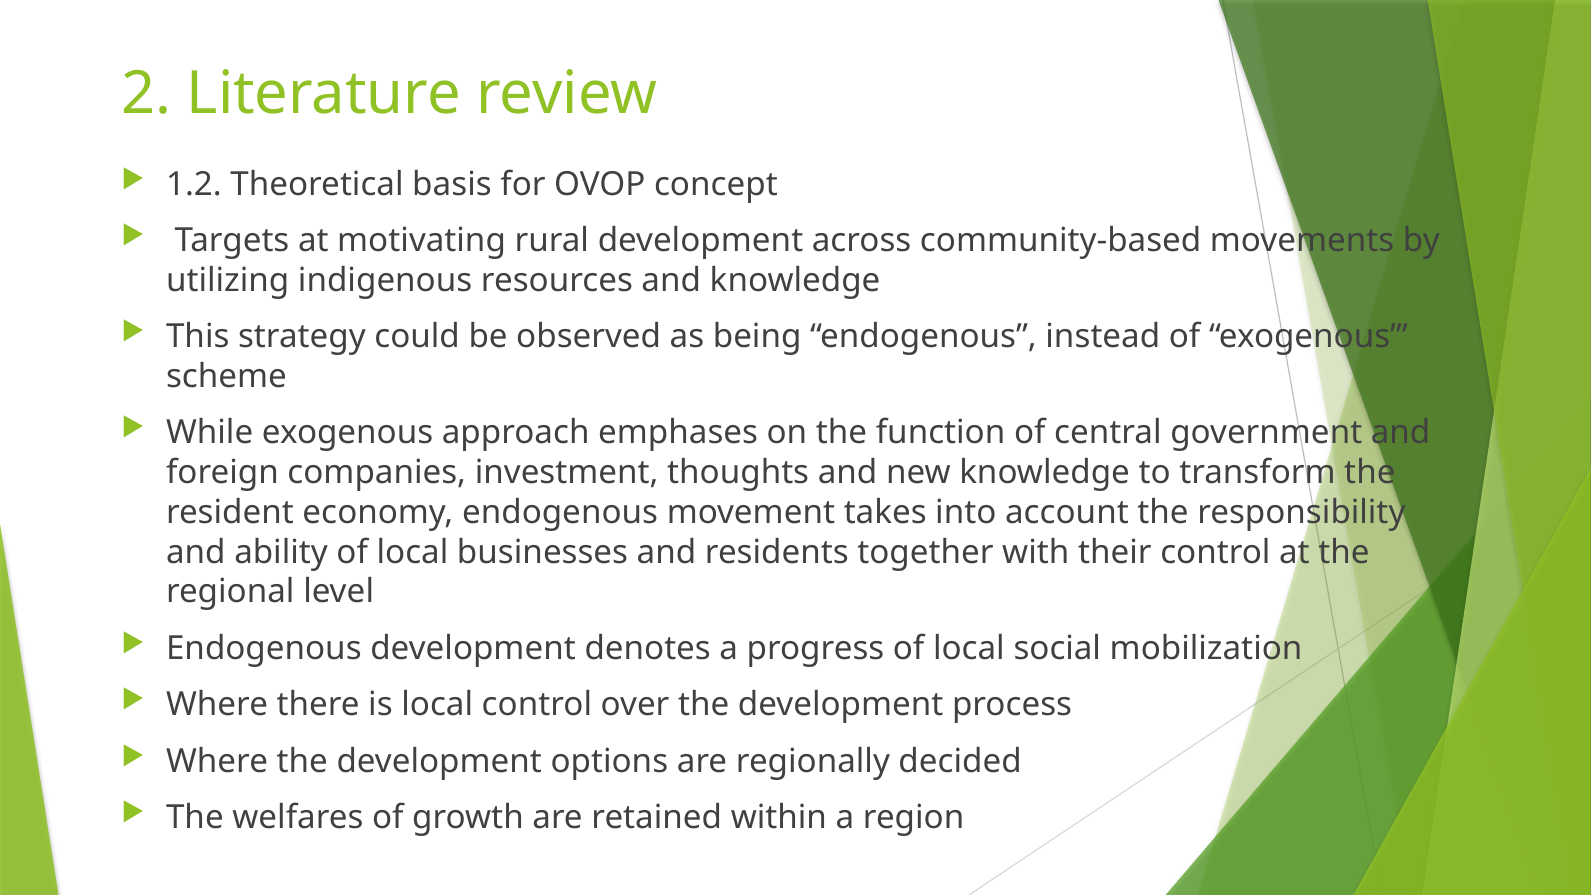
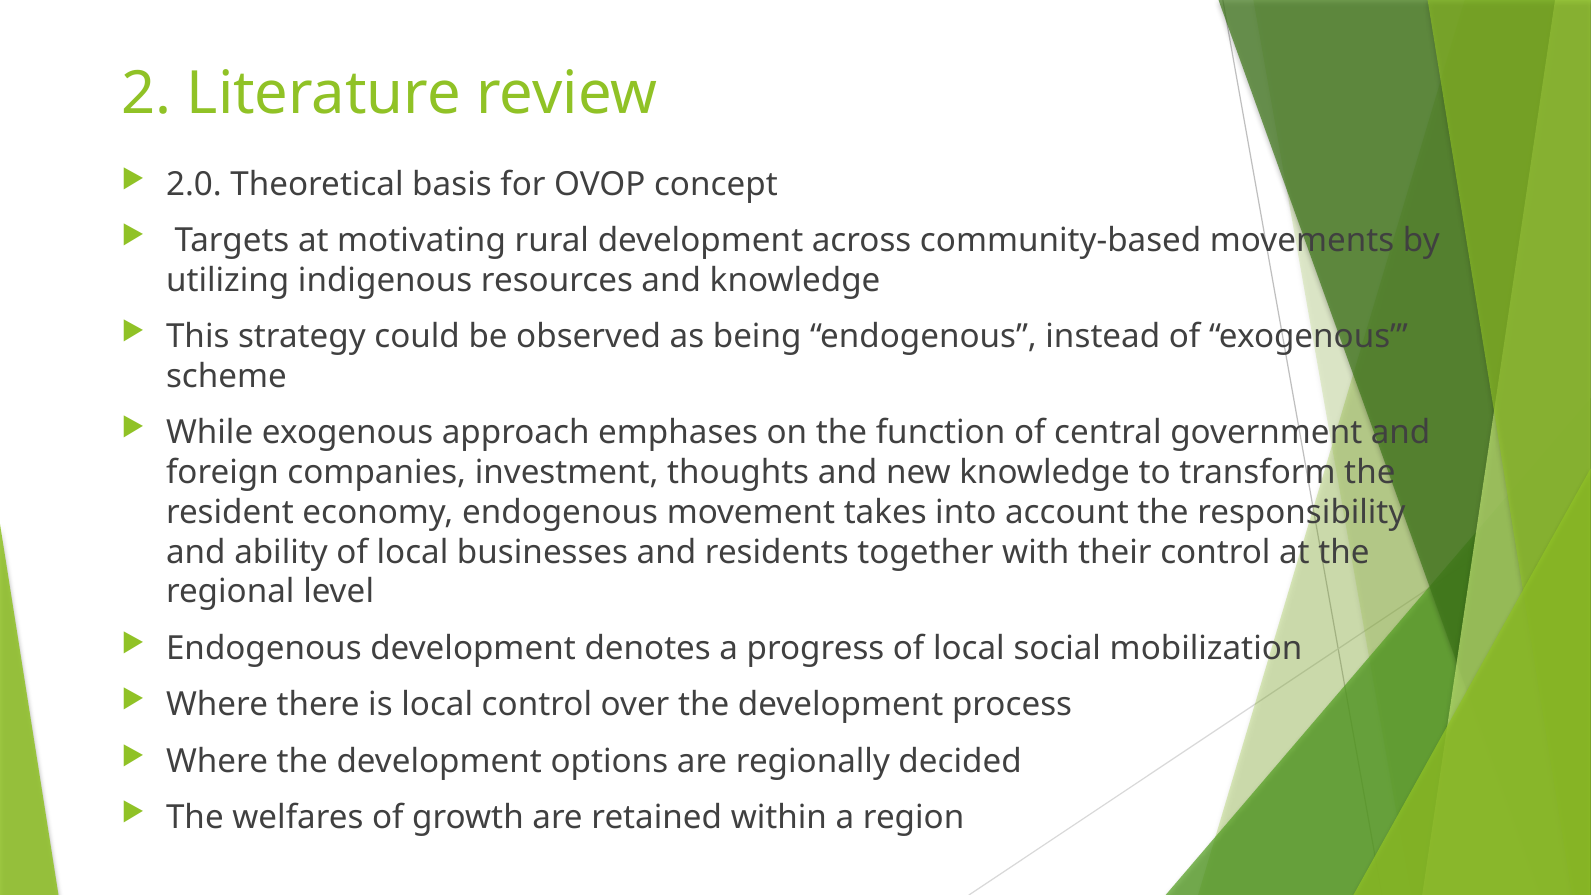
1.2: 1.2 -> 2.0 (194, 184)
